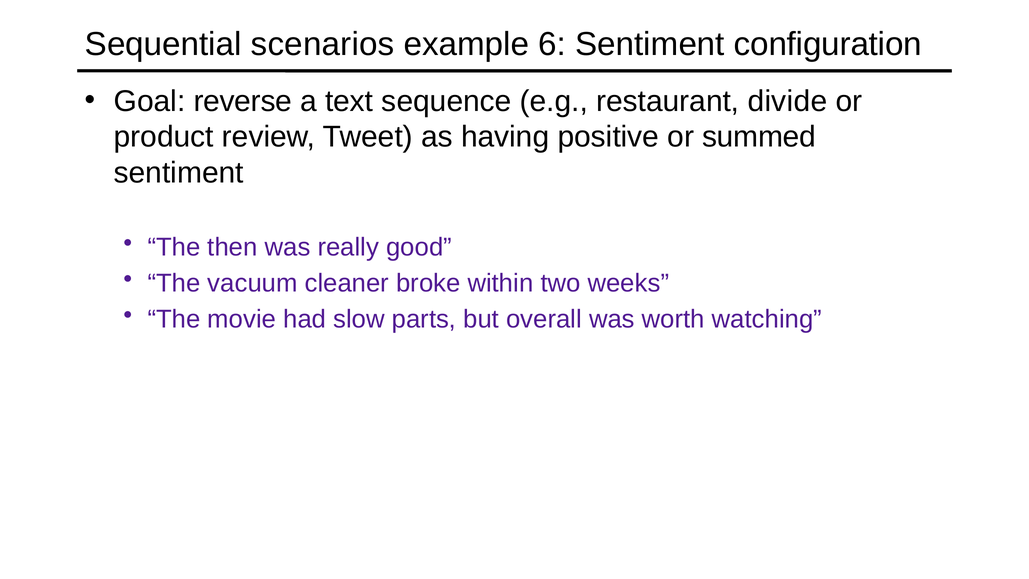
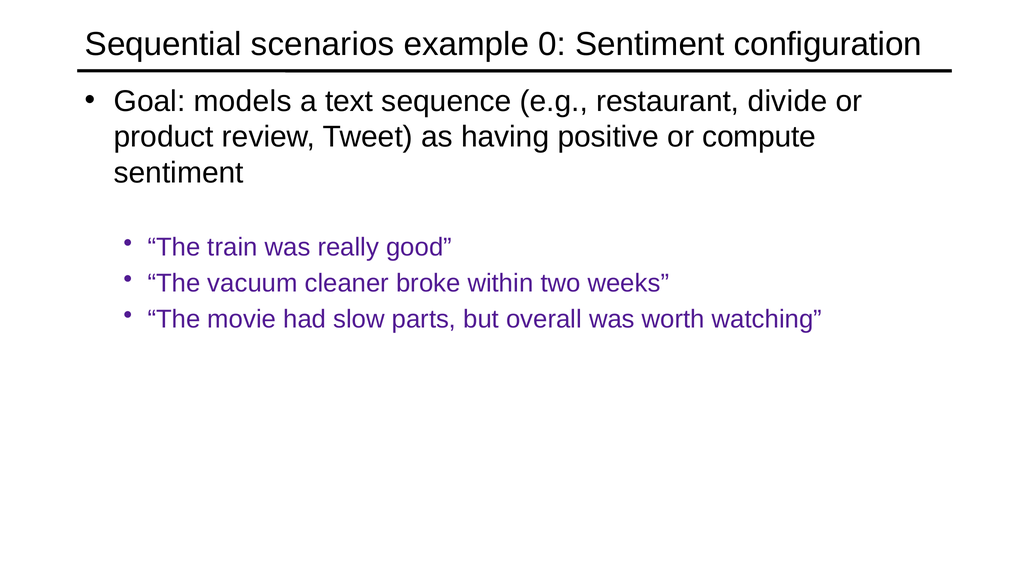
6: 6 -> 0 (552, 44)
reverse: reverse -> models (243, 101)
summed: summed -> compute (759, 137)
then: then -> train (233, 247)
